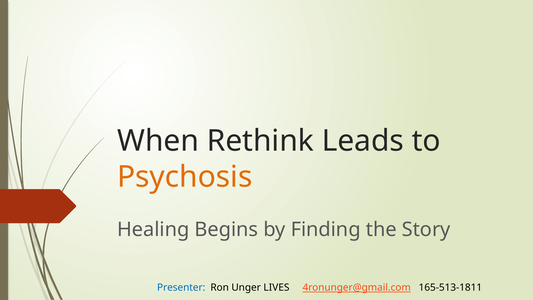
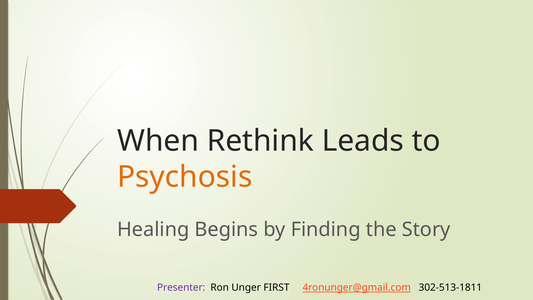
Presenter colour: blue -> purple (181, 287)
LIVES: LIVES -> FIRST (276, 287)
165-513-1811: 165-513-1811 -> 302-513-1811 (450, 287)
